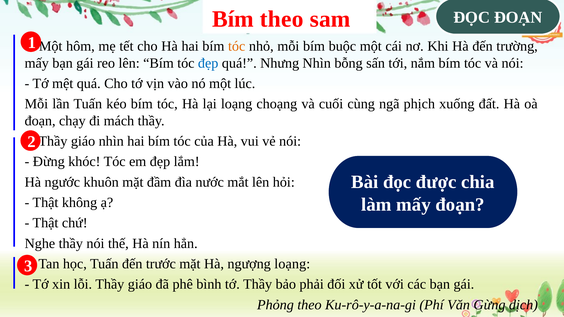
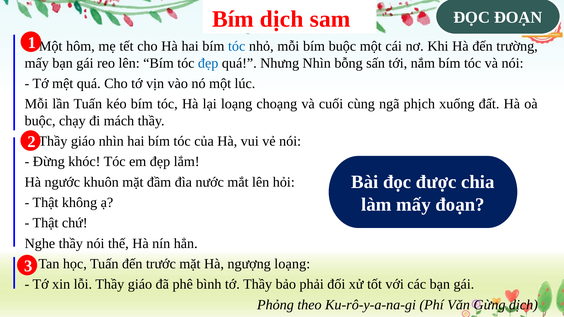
Bím theo: theo -> dịch (282, 19)
tóc colour: orange -> blue (237, 46)
đoạn: đoạn -> buộc (40, 121)
